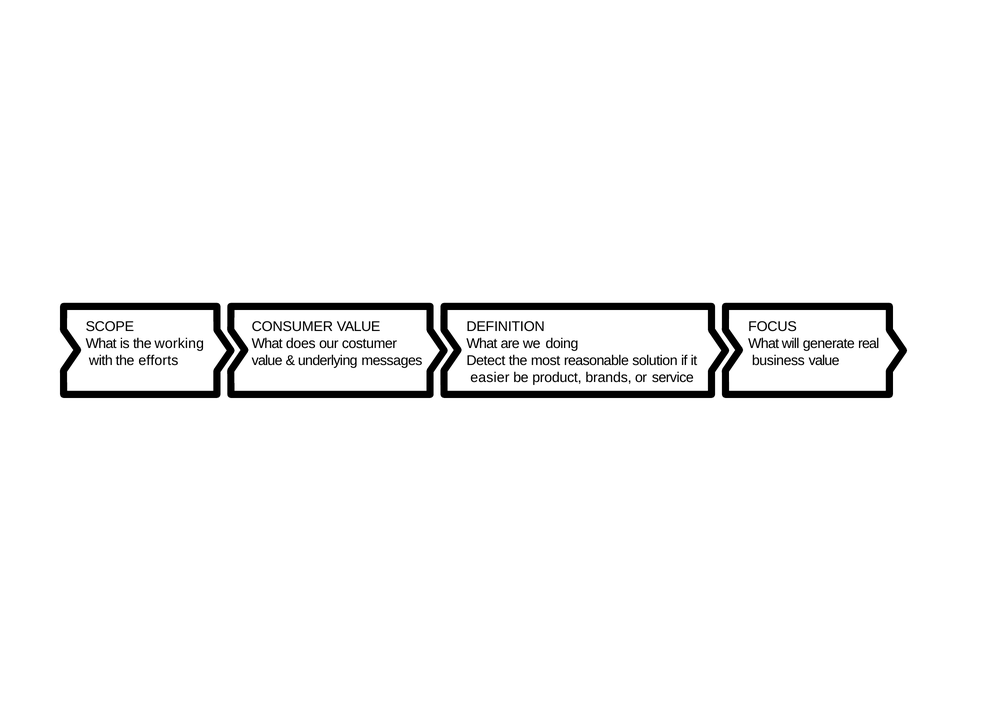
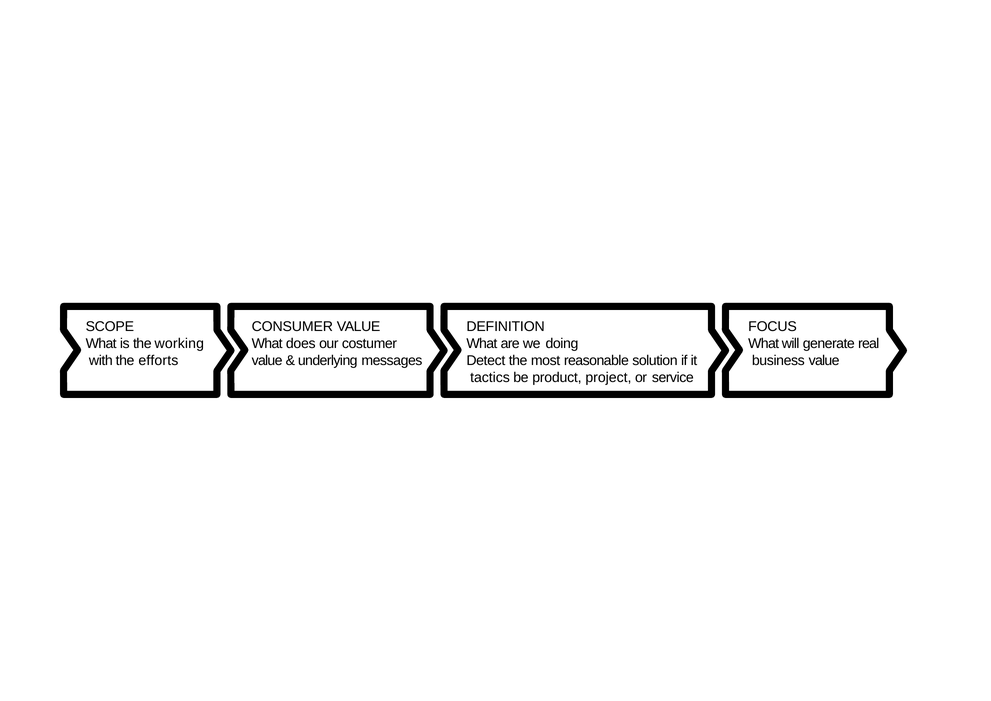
easier: easier -> tactics (490, 377)
brands: brands -> project (608, 377)
